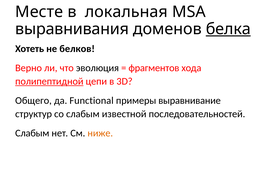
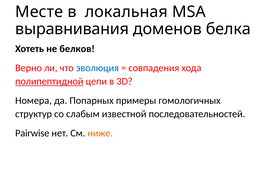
белка underline: present -> none (228, 29)
эволюция colour: black -> blue (97, 68)
фрагментов: фрагментов -> совпадения (154, 68)
Общего: Общего -> Номера (33, 101)
Functional: Functional -> Попарных (92, 101)
выравнивание: выравнивание -> гомологичных (190, 101)
Слабым: Слабым -> Pairwise (32, 133)
